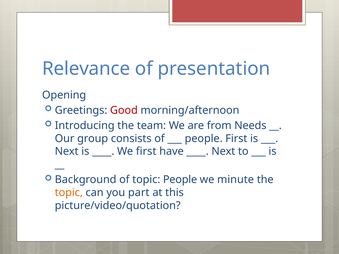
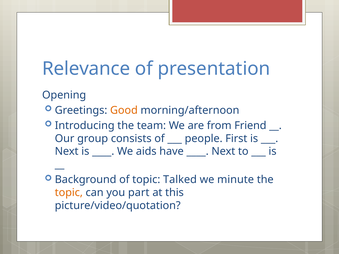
Good colour: red -> orange (124, 110)
Needs: Needs -> Friend (250, 126)
We first: first -> aids (146, 152)
topic People: People -> Talked (180, 180)
